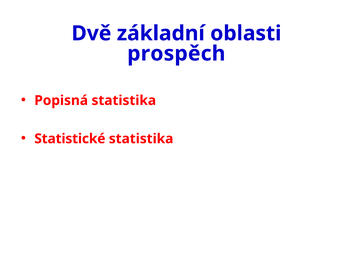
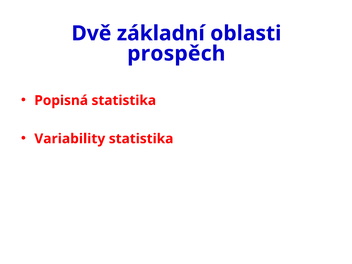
Statistické: Statistické -> Variability (70, 139)
